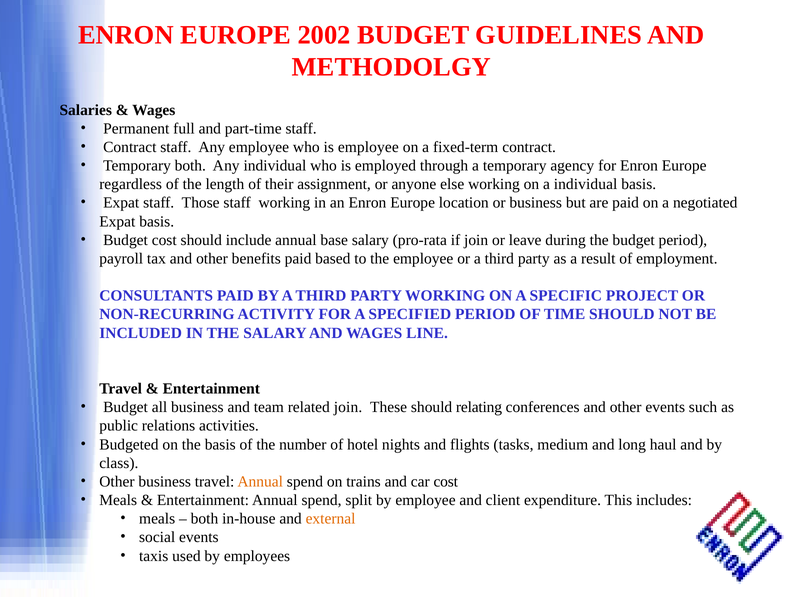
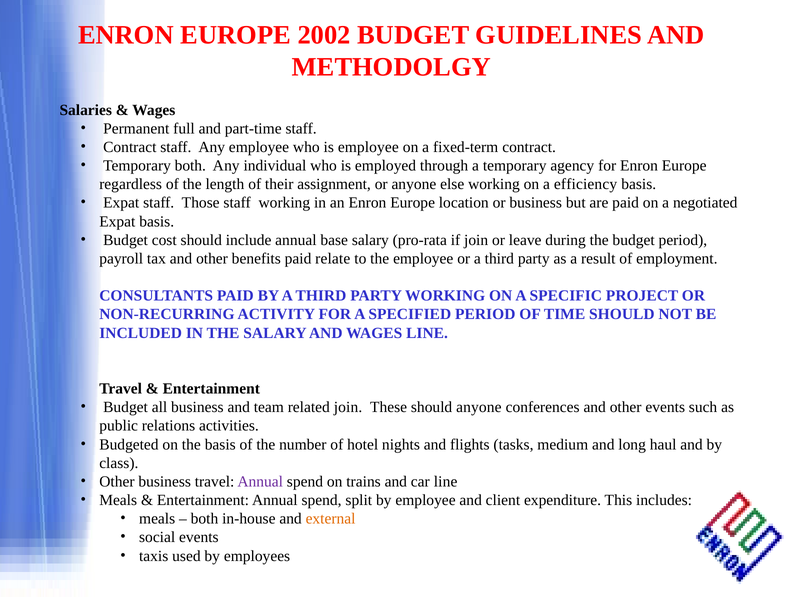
a individual: individual -> efficiency (586, 184)
based: based -> relate (333, 259)
should relating: relating -> anyone (479, 407)
Annual colour: orange -> purple (260, 482)
car cost: cost -> line (446, 482)
